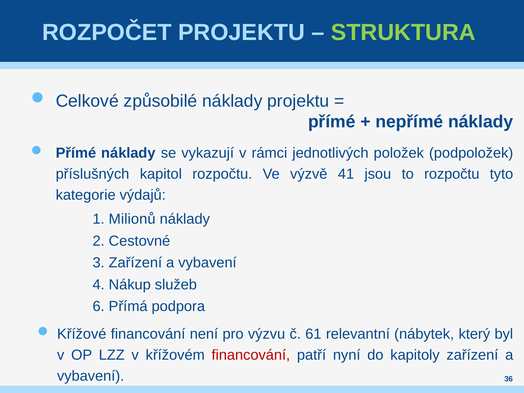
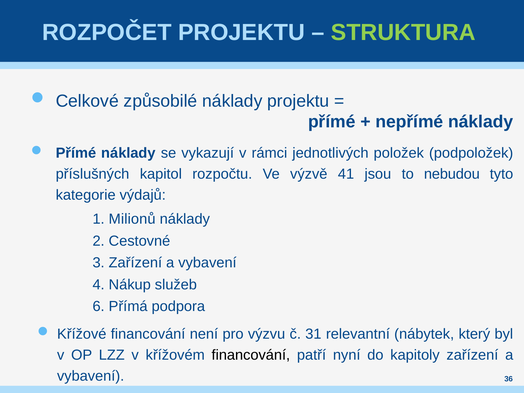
to rozpočtu: rozpočtu -> nebudou (452, 174)
61: 61 -> 31 (313, 334)
financování colour: red -> black (251, 355)
